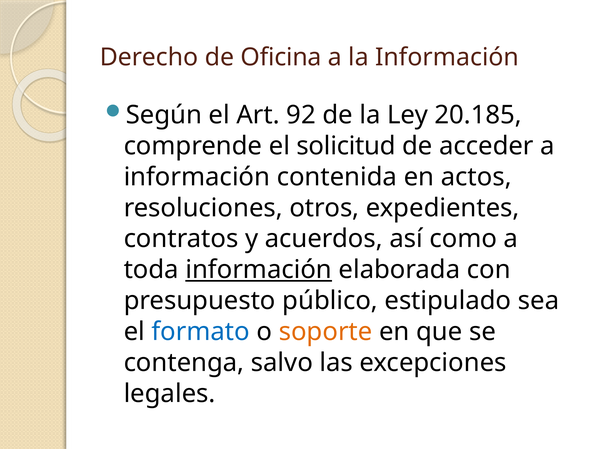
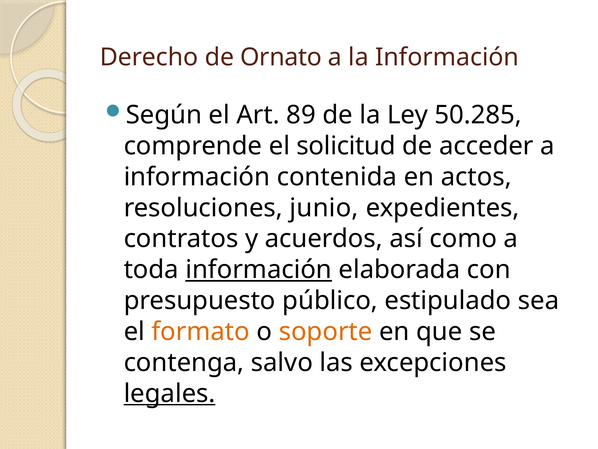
Oficina: Oficina -> Ornato (281, 57)
92: 92 -> 89 (301, 115)
20.185: 20.185 -> 50.285 (478, 115)
otros: otros -> junio (324, 208)
formato colour: blue -> orange (201, 331)
legales underline: none -> present (170, 393)
